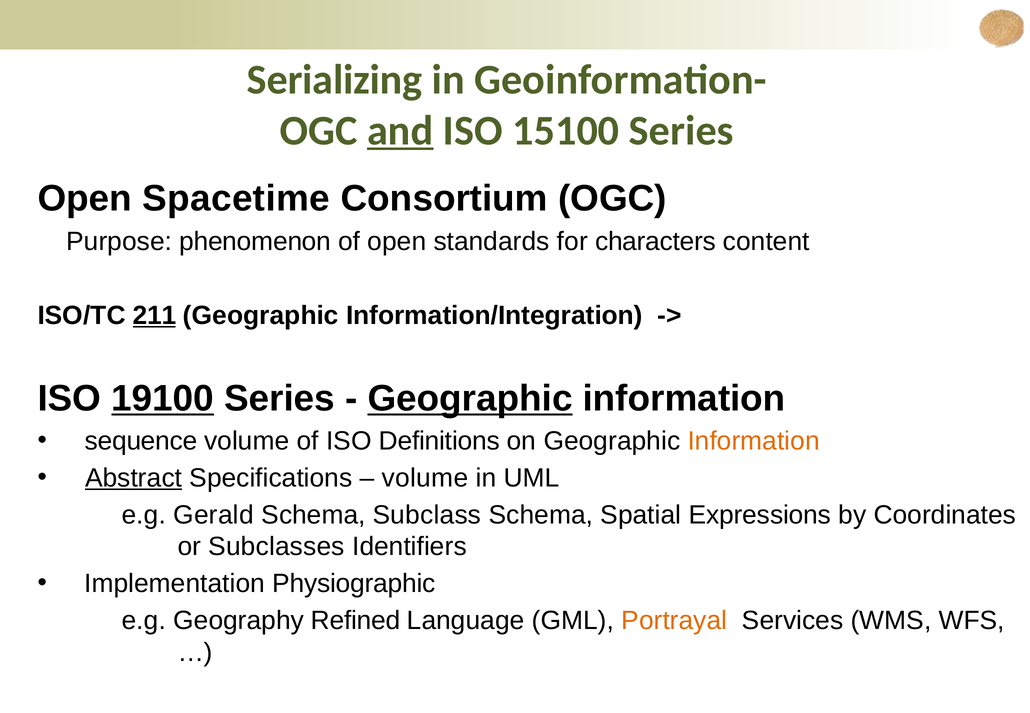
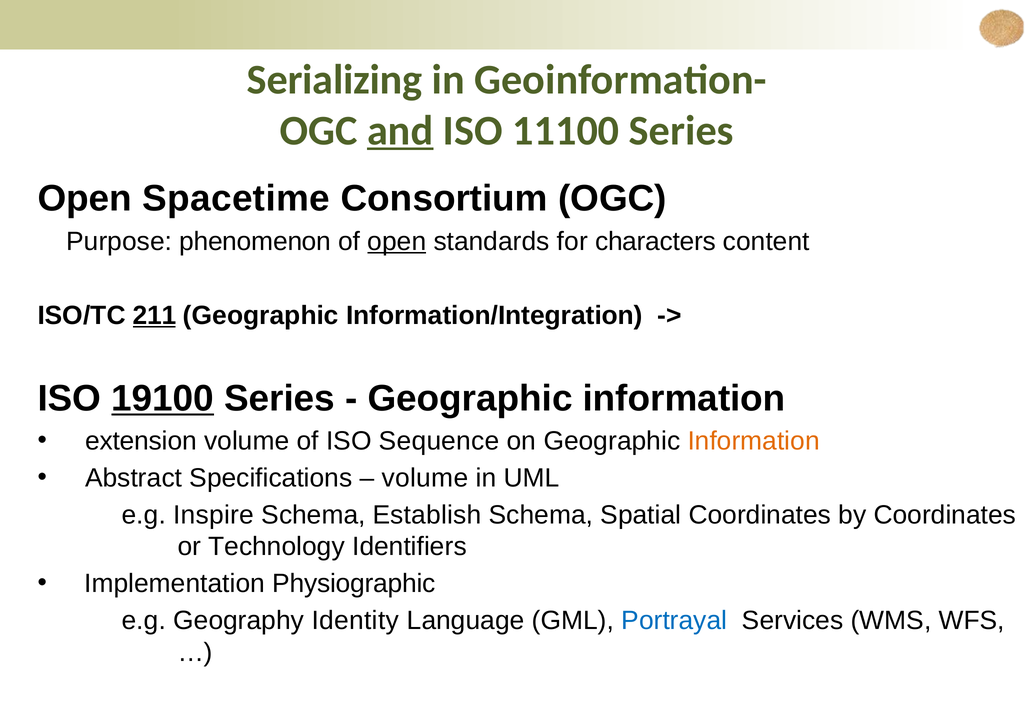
15100: 15100 -> 11100 (566, 131)
open underline: none -> present (397, 241)
Geographic underline: present -> none (470, 399)
sequence: sequence -> extension (141, 441)
Definitions: Definitions -> Sequence (439, 441)
Abstract underline: present -> none (134, 478)
Gerald: Gerald -> Inspire (214, 515)
Subclass: Subclass -> Establish (427, 515)
Spatial Expressions: Expressions -> Coordinates (760, 515)
Subclasses: Subclasses -> Technology (277, 547)
Refined: Refined -> Identity (355, 621)
Portrayal colour: orange -> blue (674, 621)
